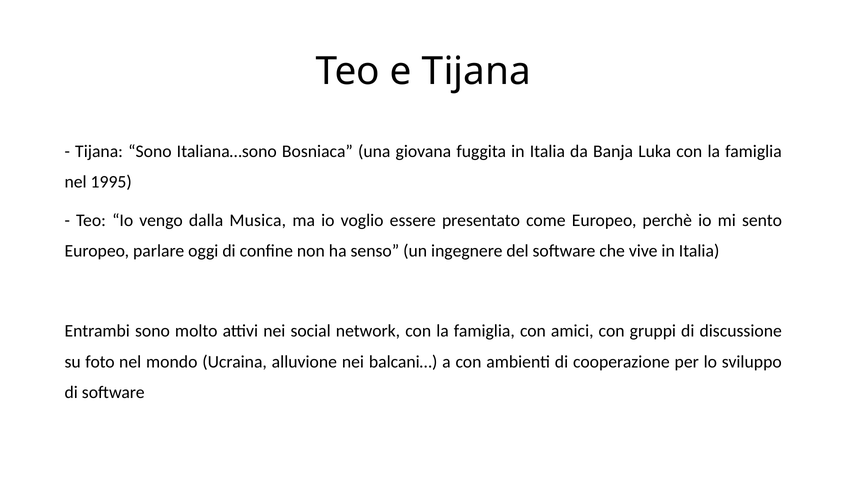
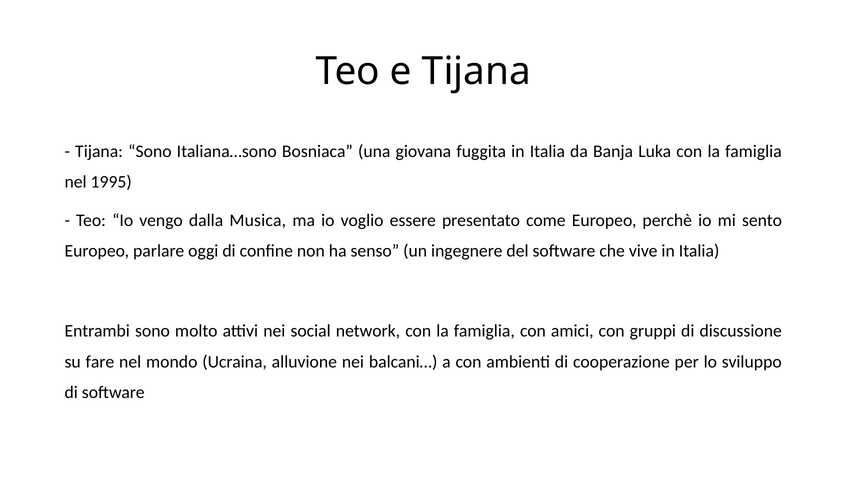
foto: foto -> fare (100, 361)
